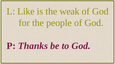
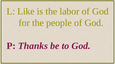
weak: weak -> labor (69, 12)
